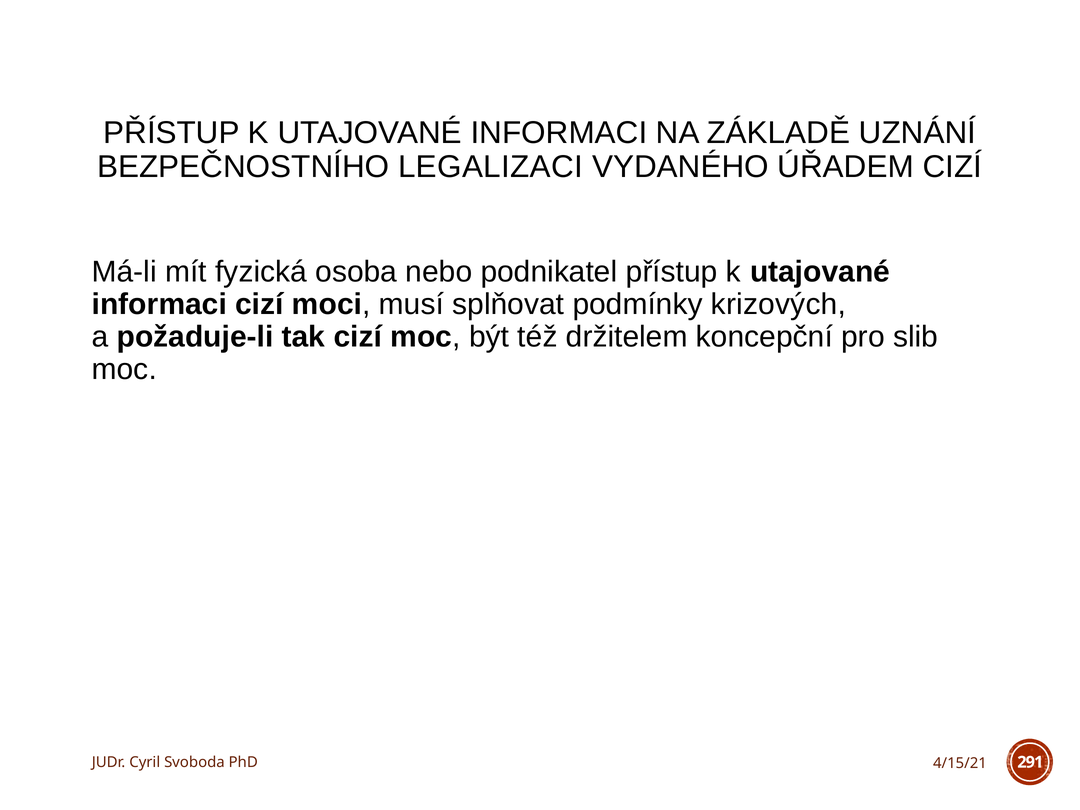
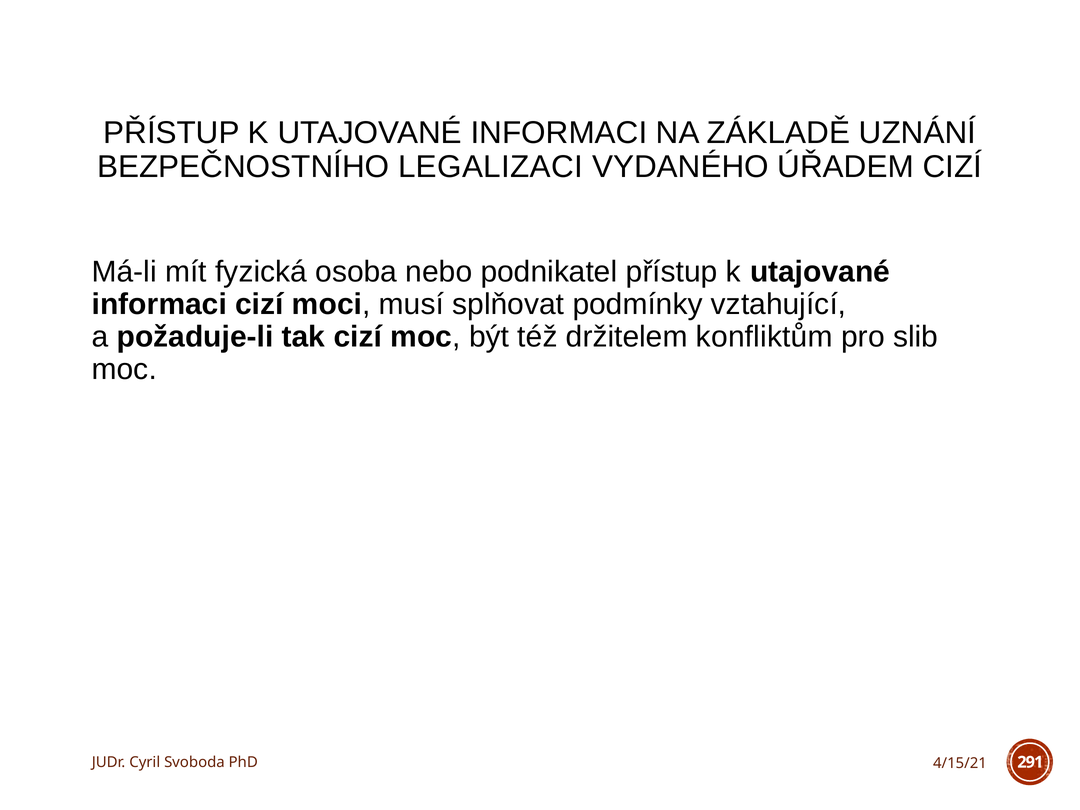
krizových: krizových -> vztahující (779, 304)
koncepční: koncepční -> konfliktům (764, 337)
